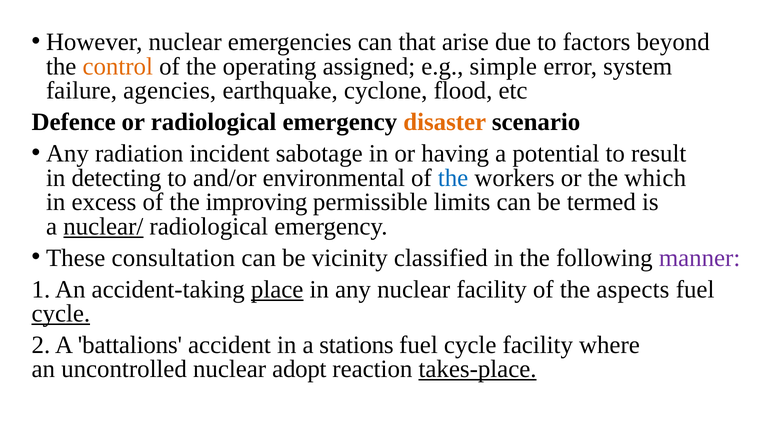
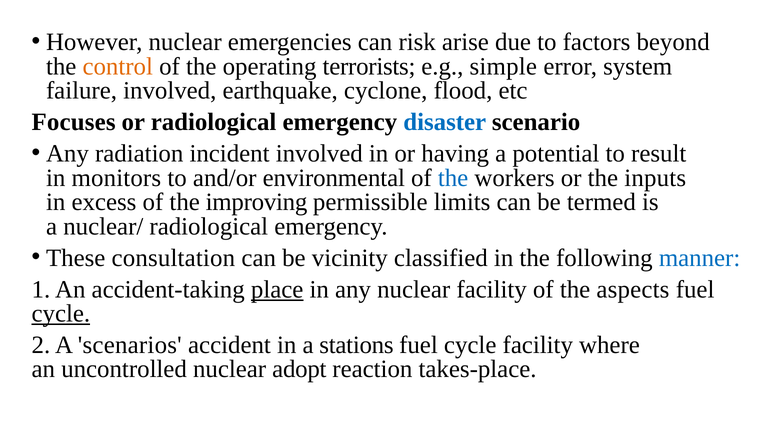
that: that -> risk (417, 42)
assigned: assigned -> terrorists (369, 66)
failure agencies: agencies -> involved (170, 91)
Defence: Defence -> Focuses (74, 122)
disaster colour: orange -> blue (445, 122)
incident sabotage: sabotage -> involved (319, 154)
detecting: detecting -> monitors (116, 178)
which: which -> inputs (655, 178)
nuclear/ underline: present -> none (103, 226)
manner colour: purple -> blue (700, 258)
battalions: battalions -> scenarios (130, 345)
takes-place underline: present -> none (478, 369)
